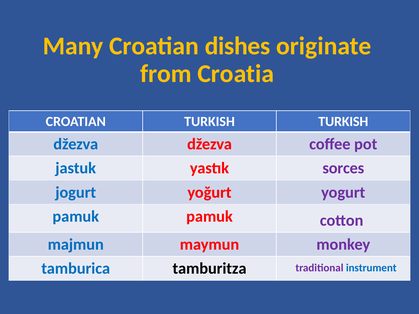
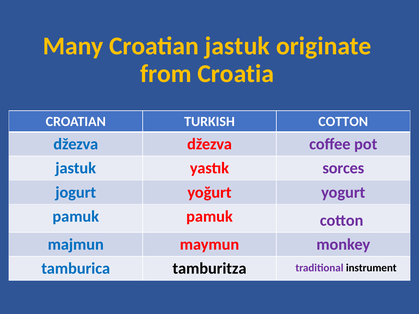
Croatian dishes: dishes -> jastuk (237, 46)
TURKISH TURKISH: TURKISH -> COTTON (343, 122)
instrument colour: blue -> black (371, 268)
